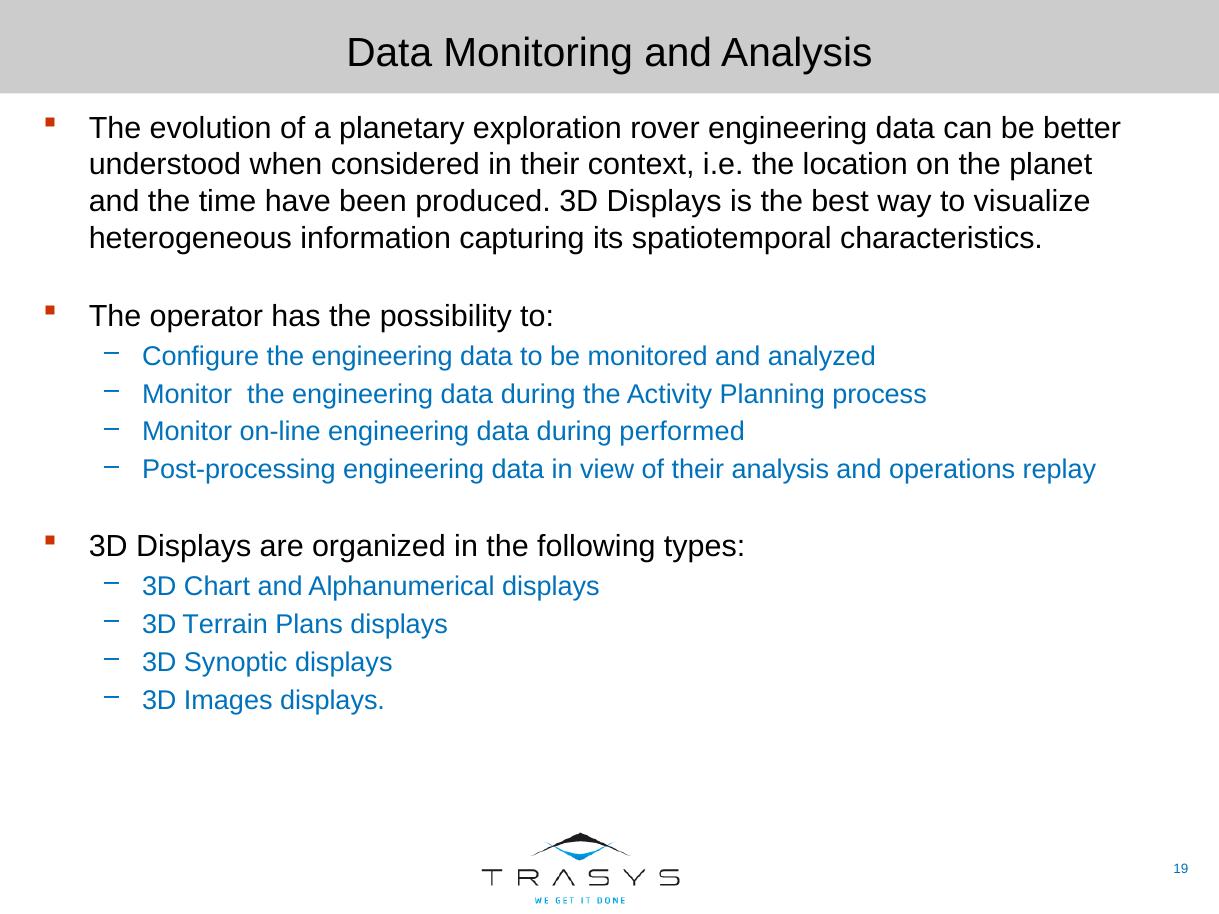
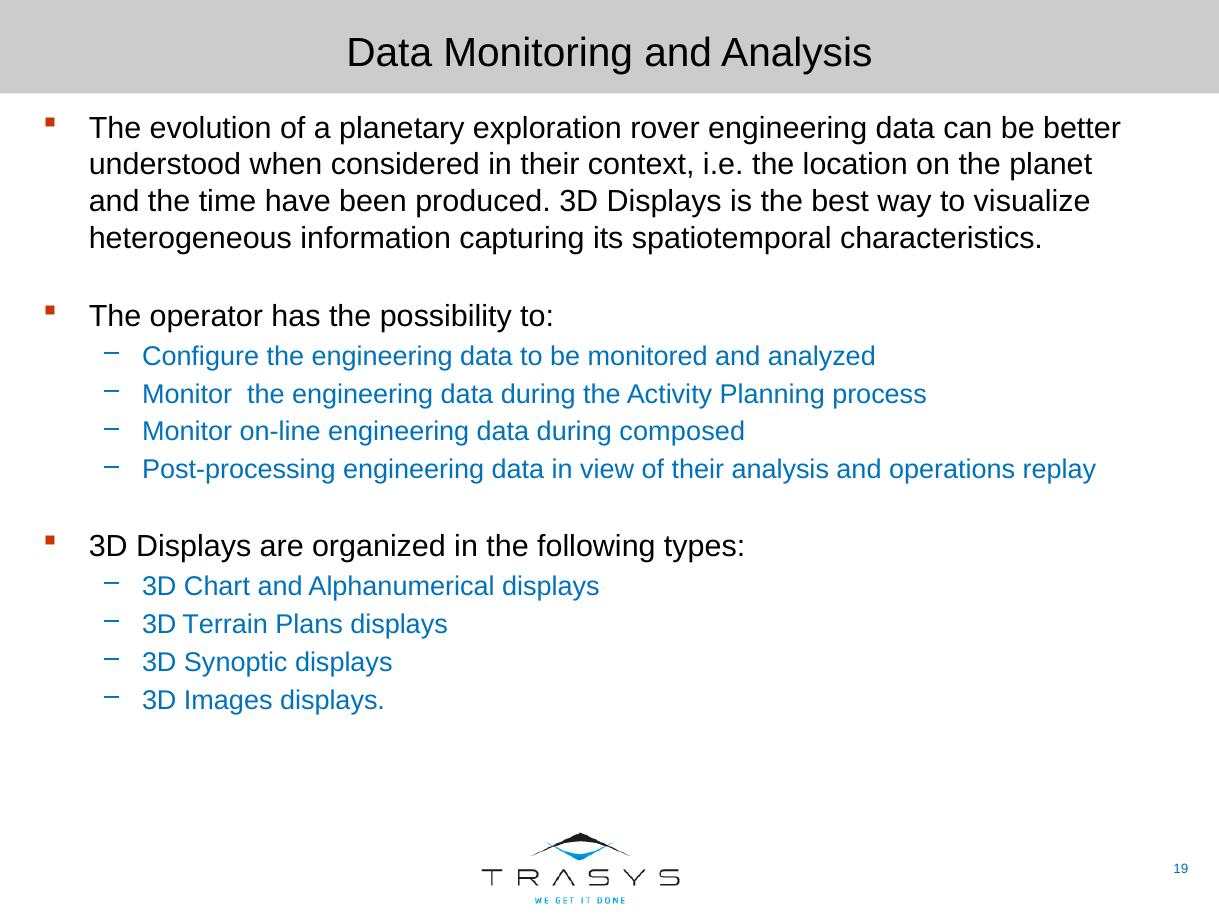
performed: performed -> composed (682, 432)
